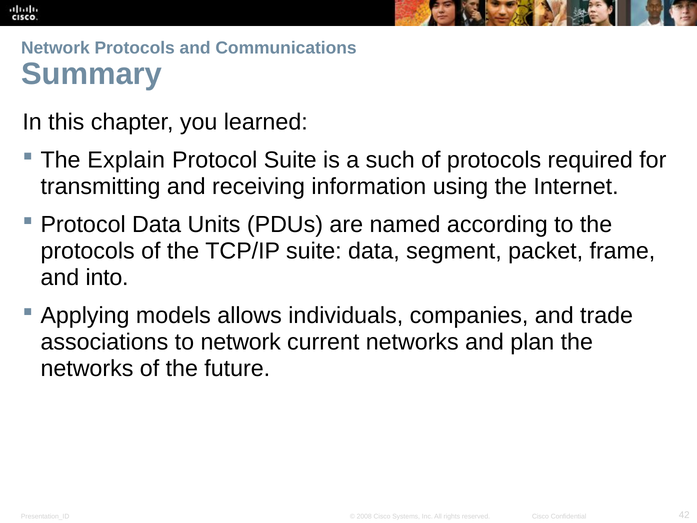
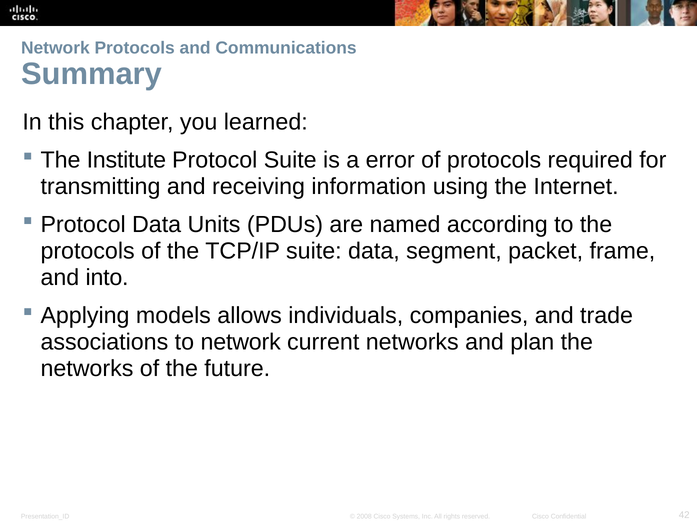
Explain: Explain -> Institute (126, 160)
such: such -> error (390, 160)
